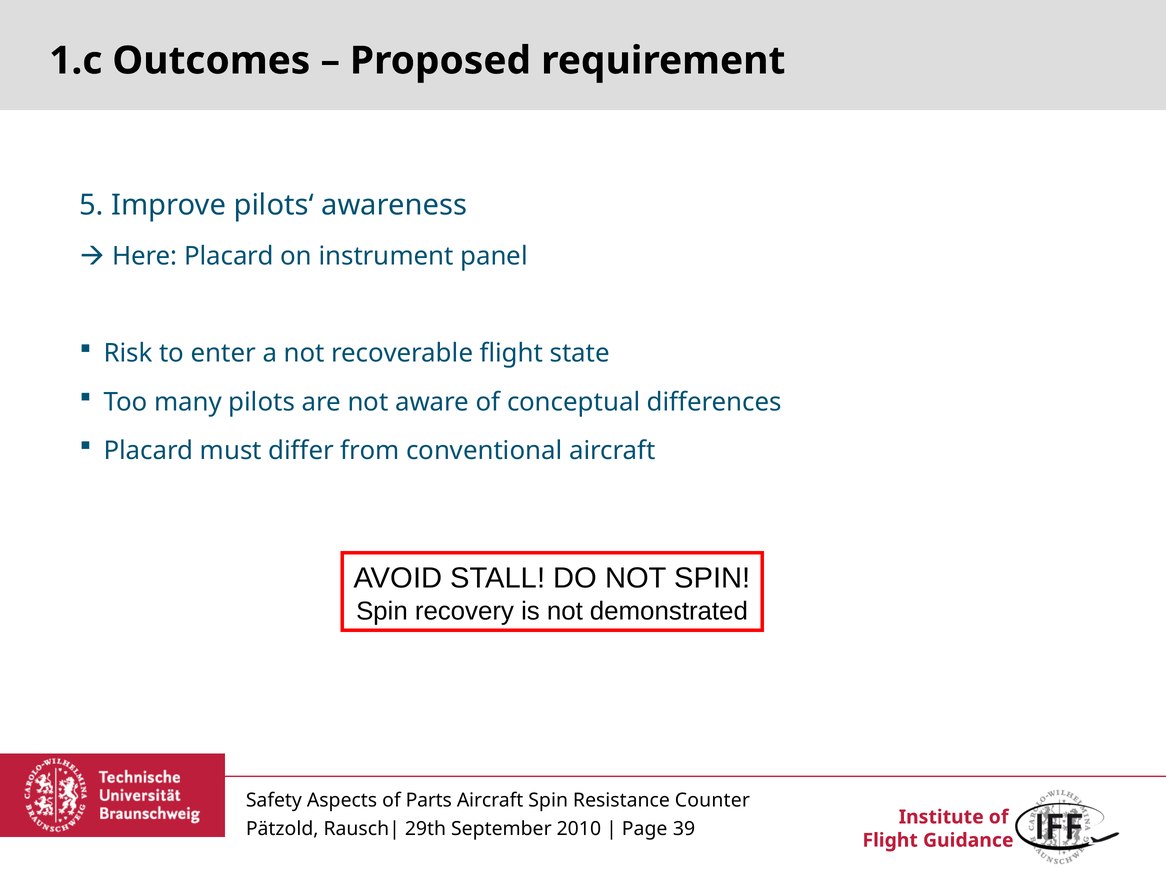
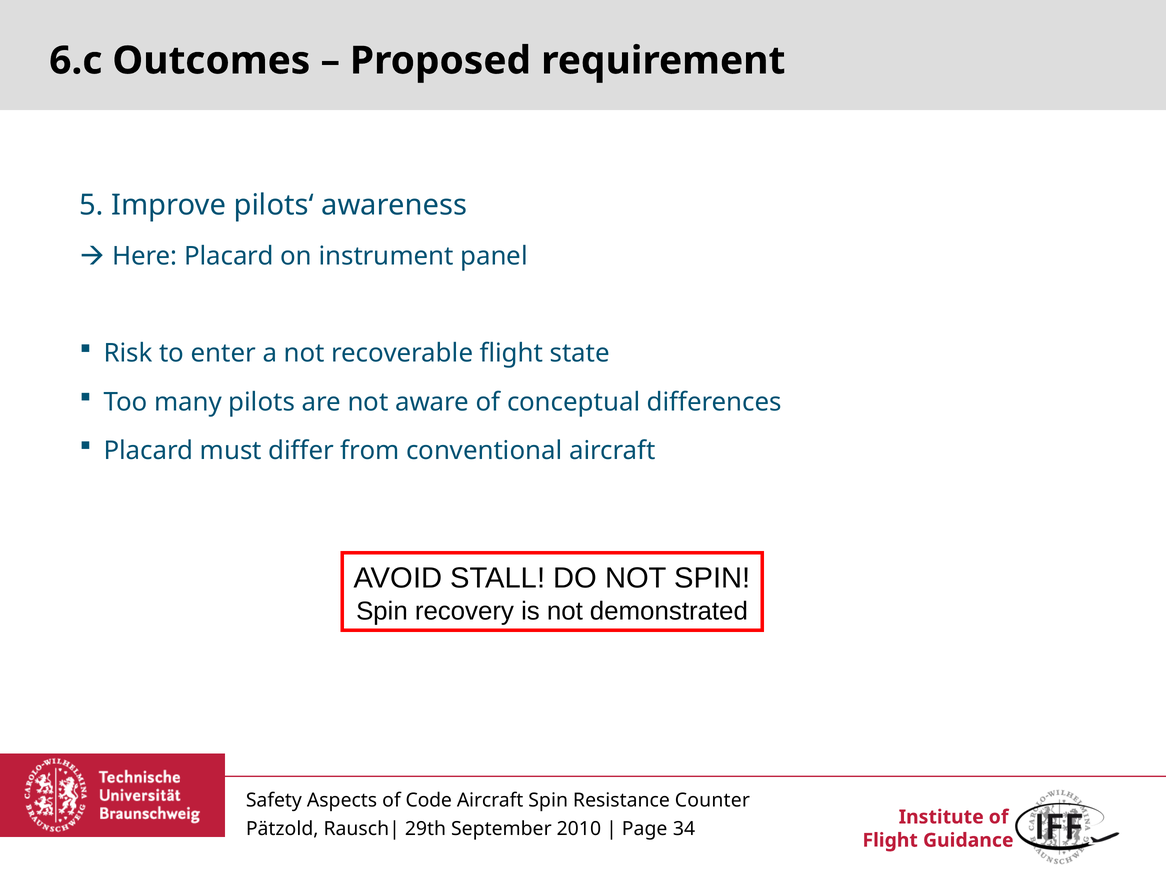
1.c: 1.c -> 6.c (76, 61)
Parts: Parts -> Code (429, 801)
39: 39 -> 34 (684, 829)
